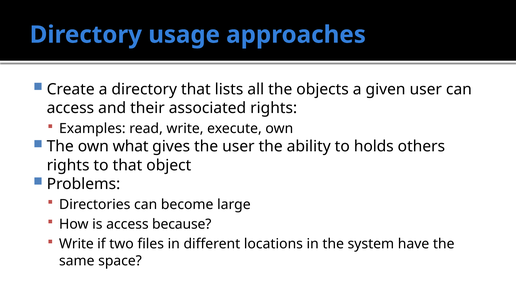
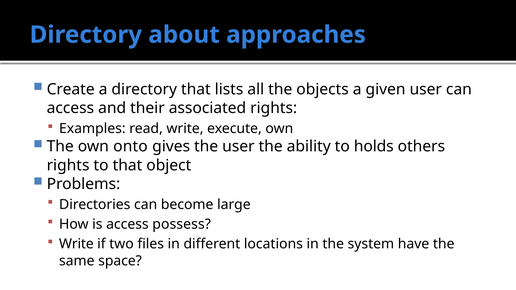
usage: usage -> about (184, 35)
what: what -> onto (130, 147)
because: because -> possess (182, 224)
